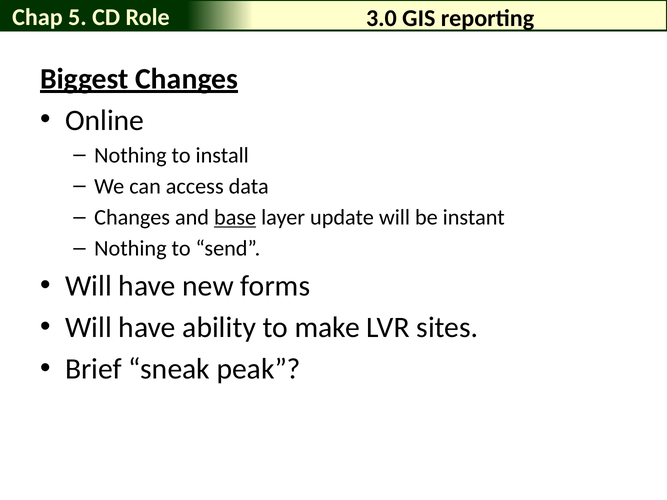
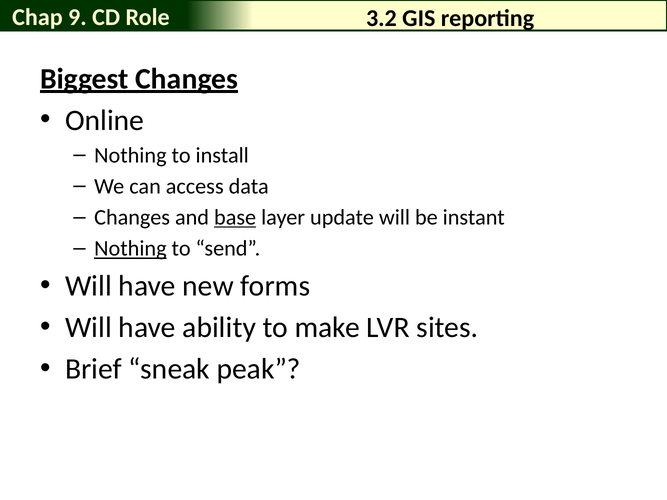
5: 5 -> 9 (77, 17)
3.0: 3.0 -> 3.2 (381, 18)
Nothing underline: none -> present (130, 249)
